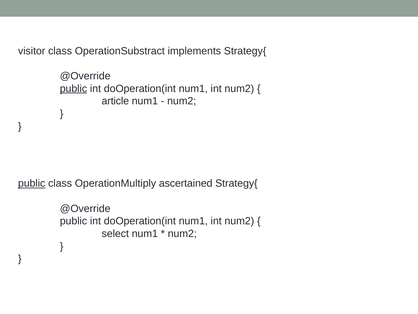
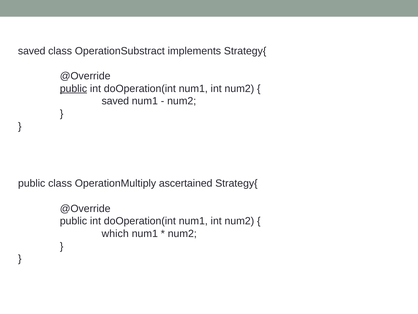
visitor: visitor -> saved (32, 51)
article: article -> saved (115, 101)
public underline: present -> none (32, 183)
select: select -> which (115, 233)
